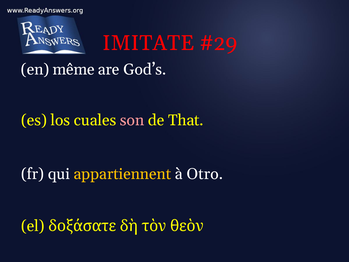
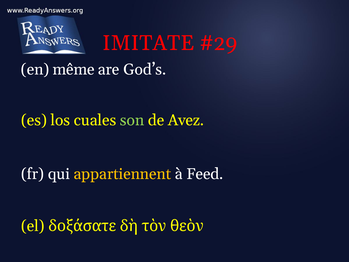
son colour: pink -> light green (132, 120)
That: That -> Avez (186, 120)
Otro: Otro -> Feed (205, 174)
